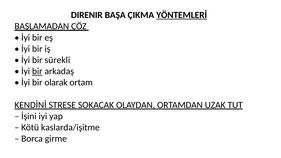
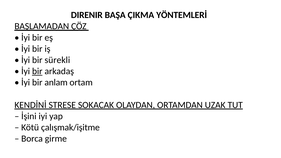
YÖNTEMLERİ underline: present -> none (182, 15)
olarak: olarak -> anlam (56, 83)
kaslarda/işitme: kaslarda/işitme -> çalışmak/işitme (70, 127)
